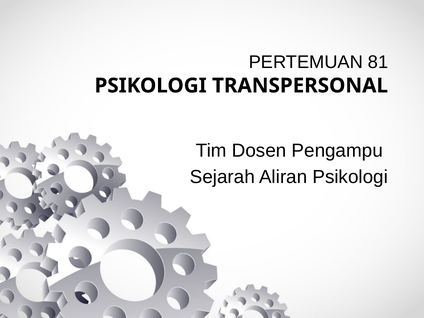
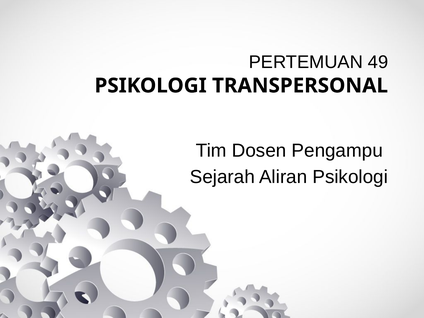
81: 81 -> 49 (378, 62)
